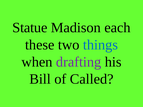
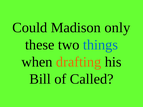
Statue: Statue -> Could (30, 28)
each: each -> only (117, 28)
drafting colour: purple -> orange (79, 62)
